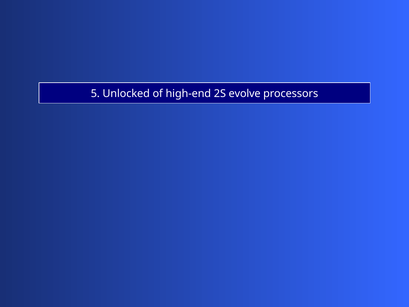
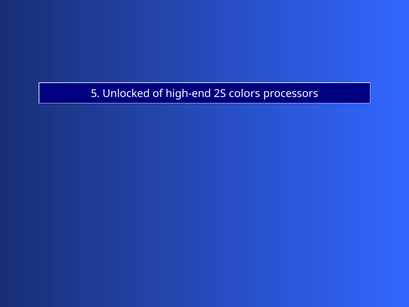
evolve: evolve -> colors (245, 94)
